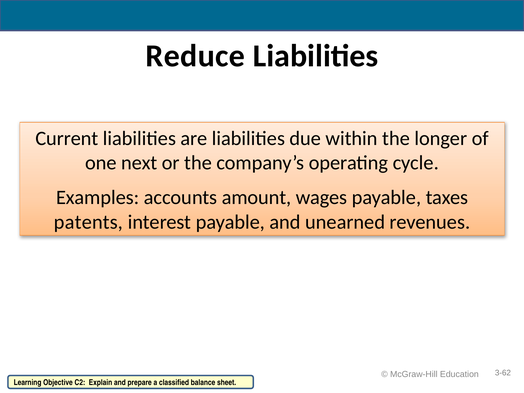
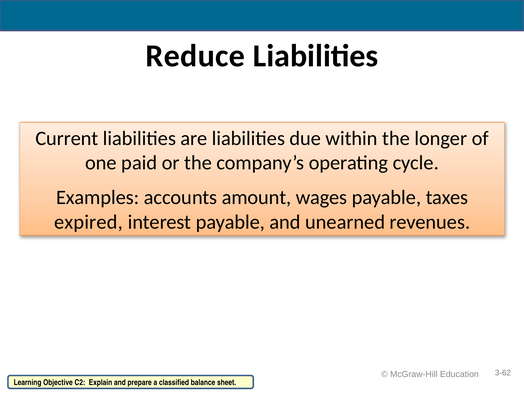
next: next -> paid (139, 163)
patents: patents -> expired (88, 222)
